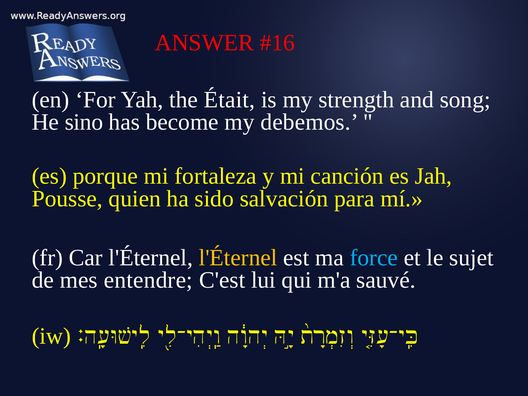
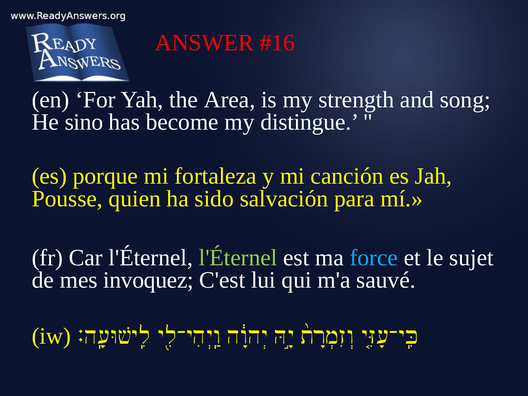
Était: Était -> Area (230, 100)
debemos: debemos -> distingue (310, 122)
l'Éternel colour: yellow -> light green (238, 258)
entendre: entendre -> invoquez (149, 280)
